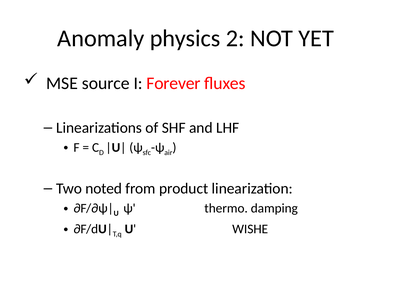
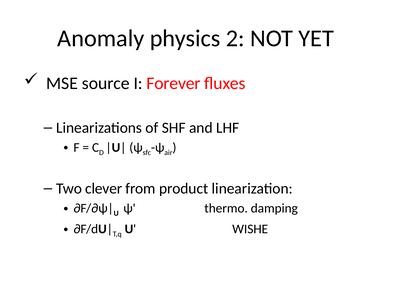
noted: noted -> clever (104, 188)
